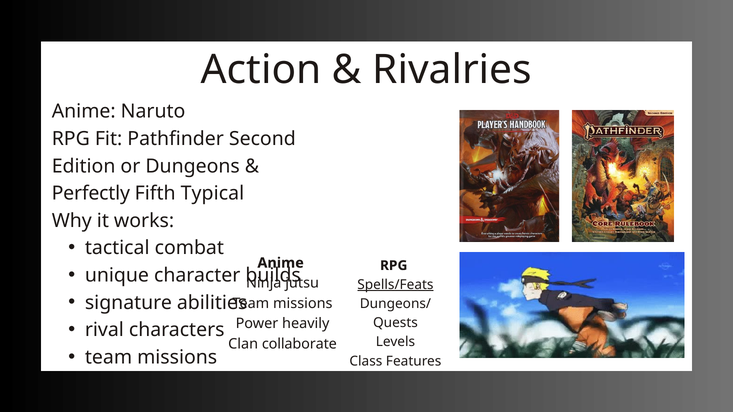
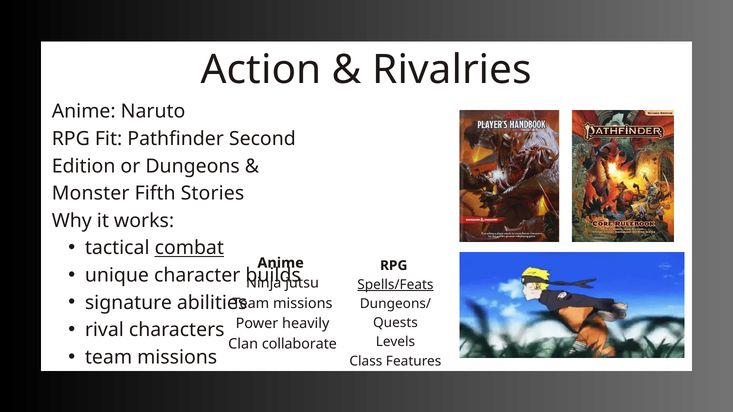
Perfectly: Perfectly -> Monster (91, 194)
Typical: Typical -> Stories (212, 194)
combat underline: none -> present (189, 248)
